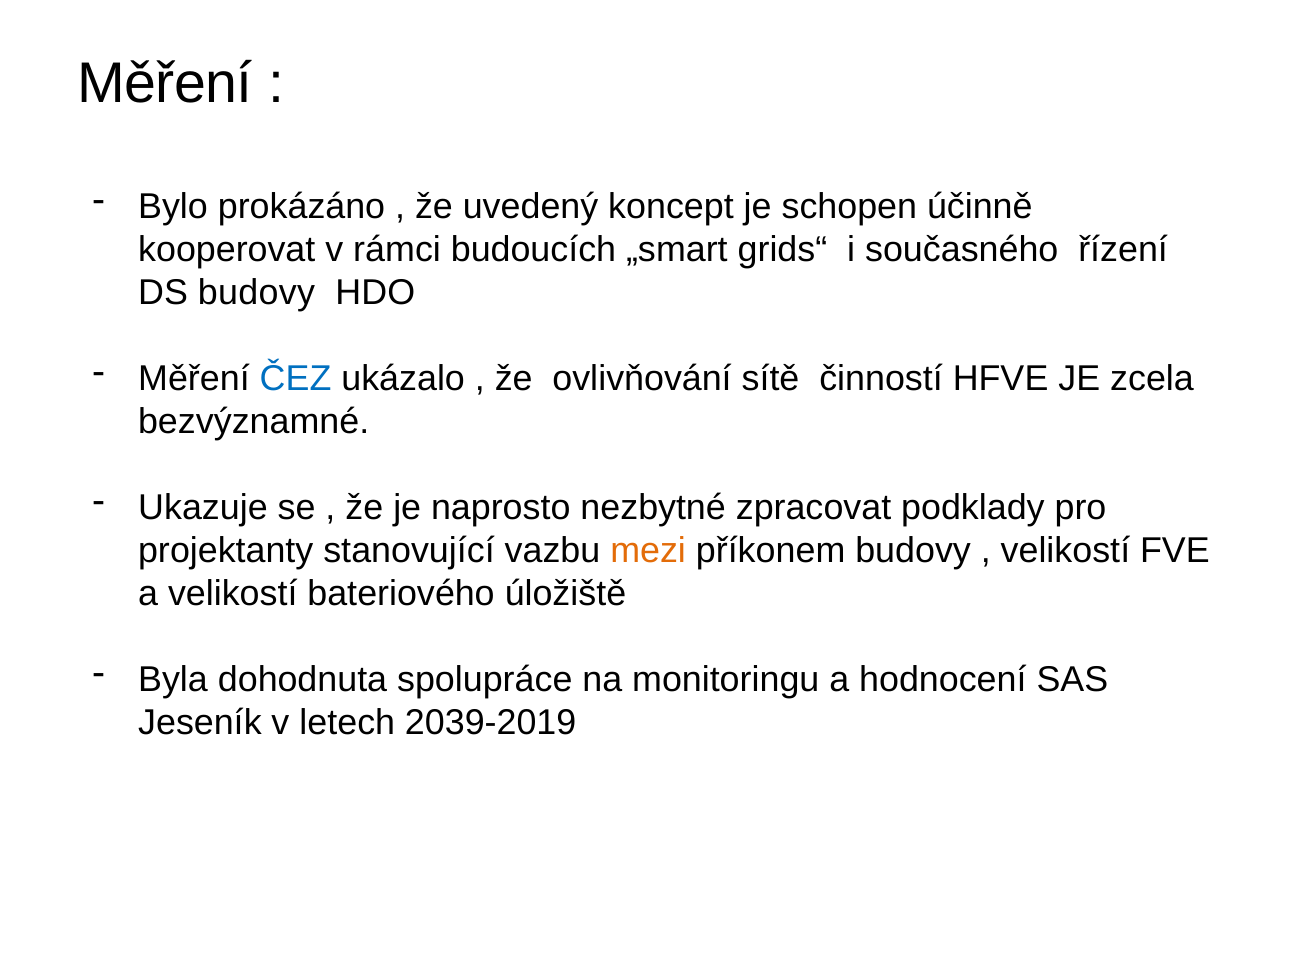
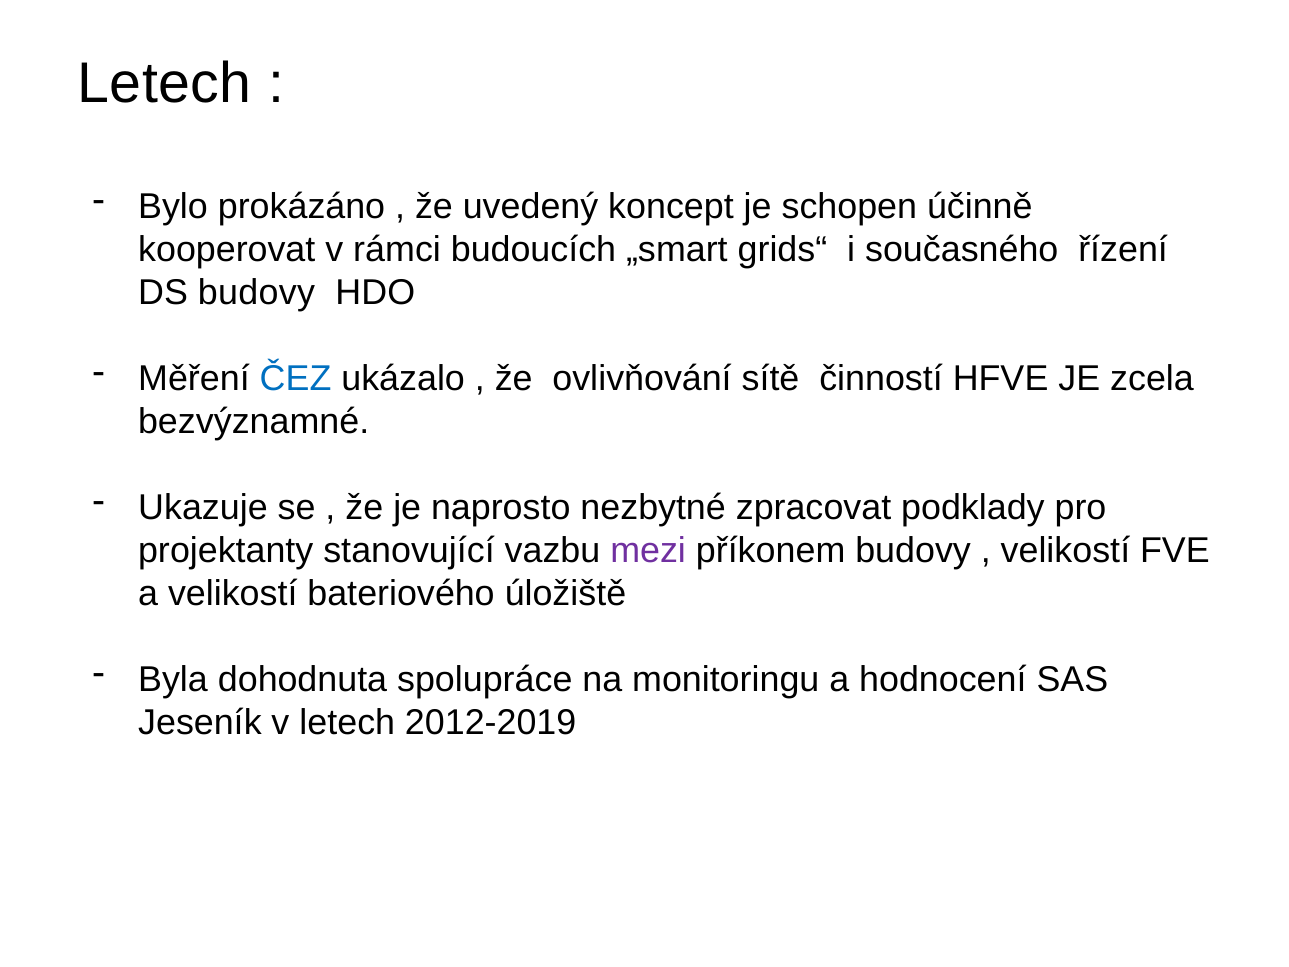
Měření: Měření -> Letech (165, 84)
mezi colour: orange -> purple (648, 551)
2039-2019: 2039-2019 -> 2012-2019 (491, 723)
